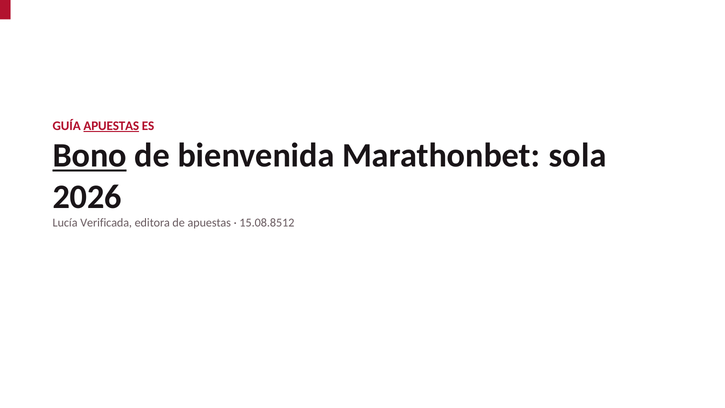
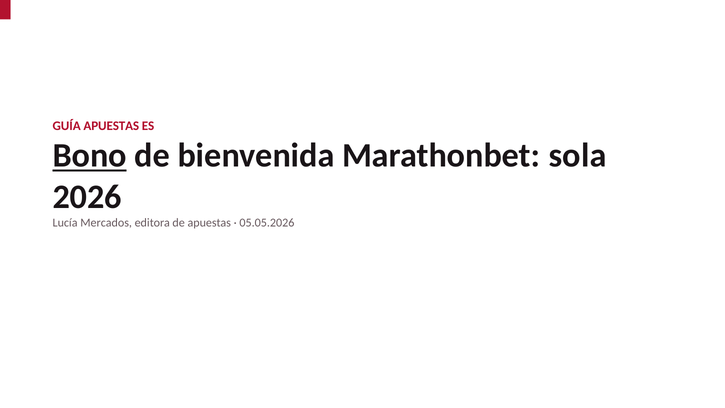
APUESTAS underline: present -> none (111, 126)
Verificada: Verificada -> Mercados (106, 223)
15.08.8512: 15.08.8512 -> 05.05.2026 (267, 223)
